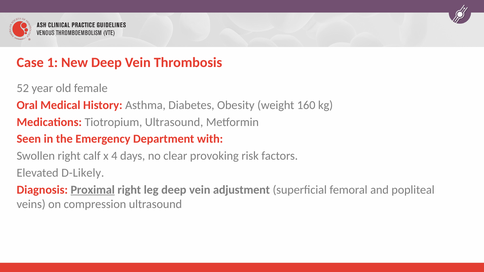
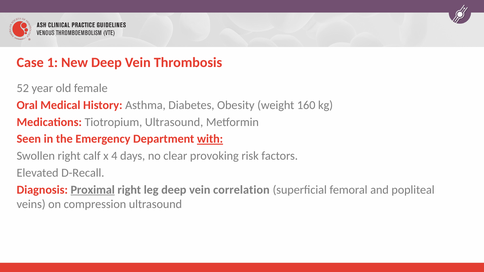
with underline: none -> present (210, 139)
D-Likely: D-Likely -> D-Recall (83, 173)
adjustment: adjustment -> correlation (241, 190)
